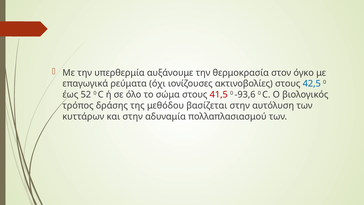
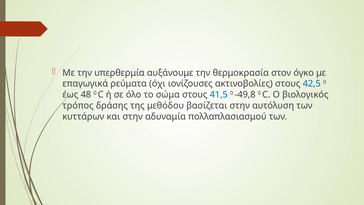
52: 52 -> 48 (86, 95)
41,5 colour: red -> blue (219, 95)
-93,6: -93,6 -> -49,8 (245, 95)
